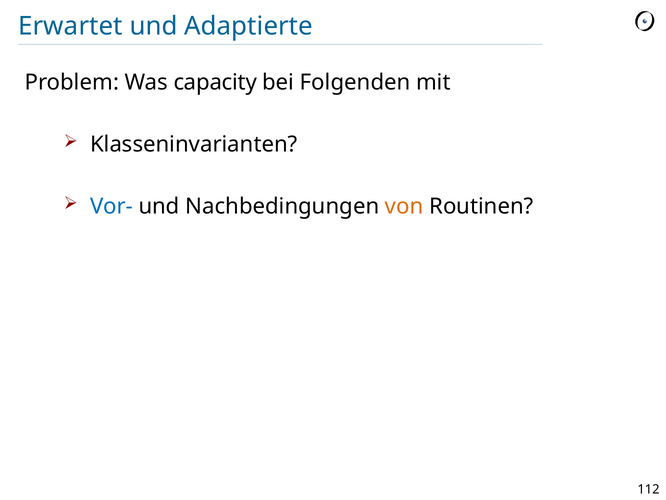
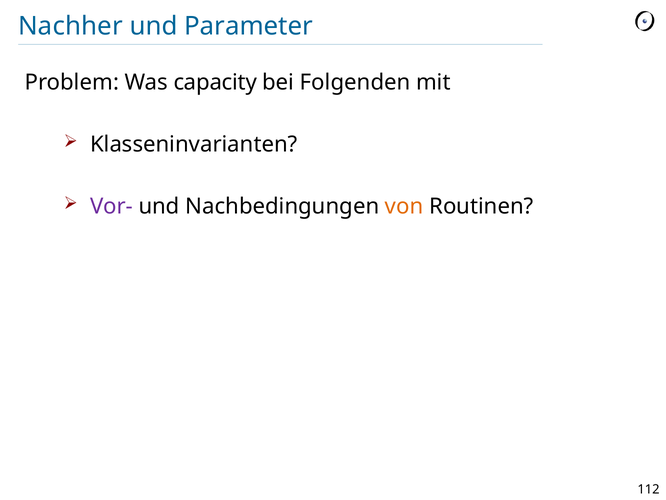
Erwartet: Erwartet -> Nachher (70, 26)
Adaptierte: Adaptierte -> Parameter (249, 26)
Vor- colour: blue -> purple (111, 206)
